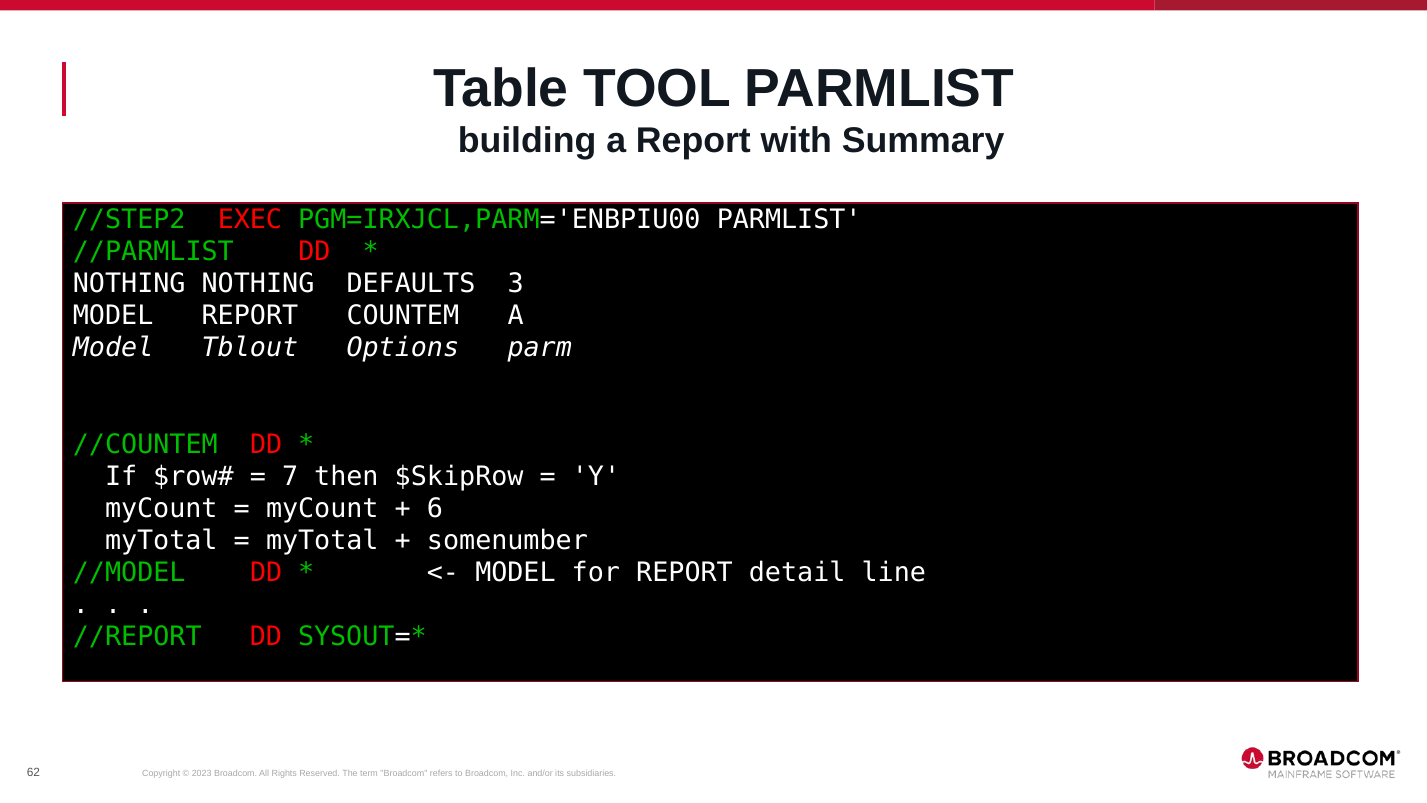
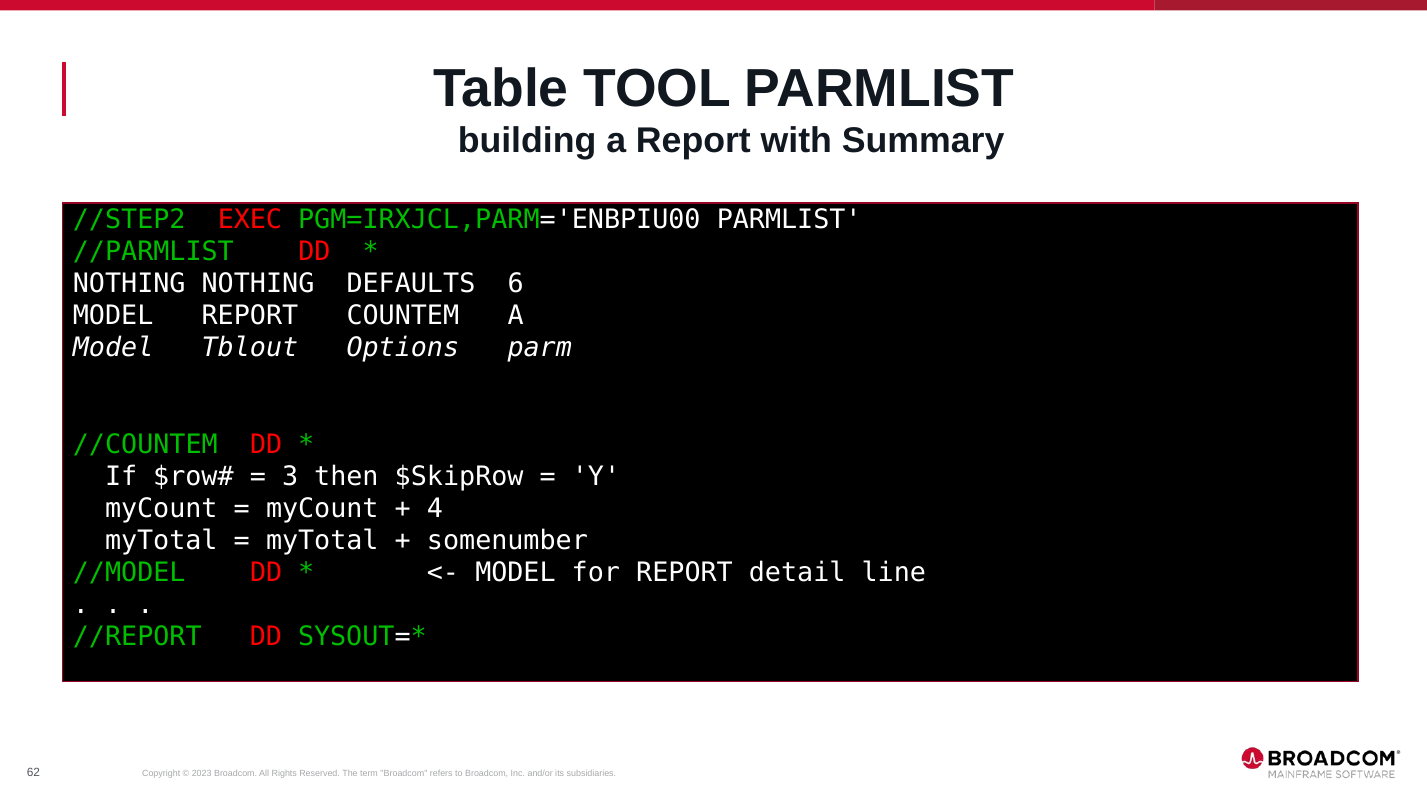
3: 3 -> 6 (516, 284)
7: 7 -> 3 (290, 476)
6: 6 -> 4 (435, 508)
